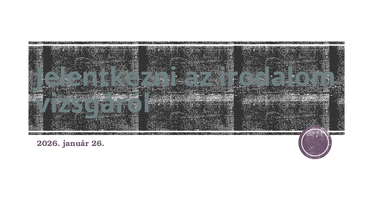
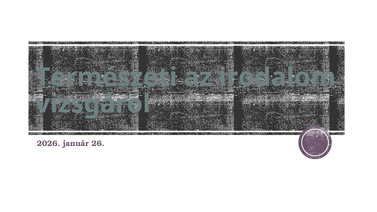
Jelentkezni: Jelentkezni -> Természeti (106, 77)
